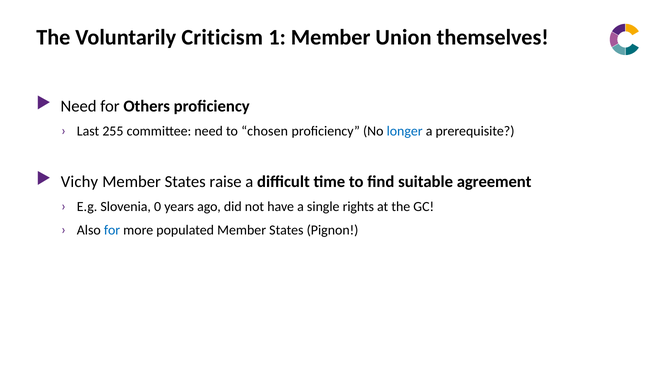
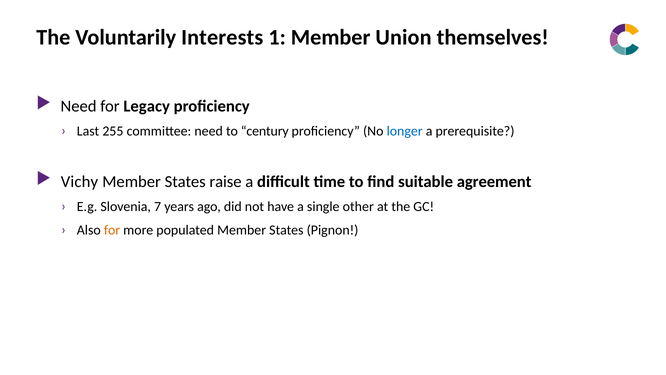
Criticism: Criticism -> Interests (222, 37)
Others: Others -> Legacy (147, 106)
chosen: chosen -> century (265, 131)
0: 0 -> 7 (158, 207)
rights: rights -> other (358, 207)
for colour: blue -> orange (112, 230)
